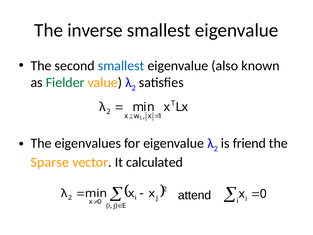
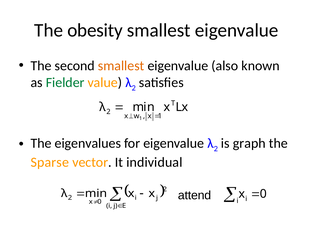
inverse: inverse -> obesity (95, 30)
smallest colour: blue -> orange (121, 66)
friend: friend -> graph (249, 143)
calculated: calculated -> individual (154, 162)
